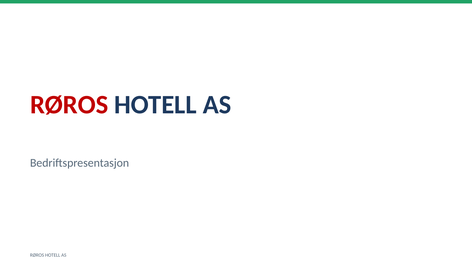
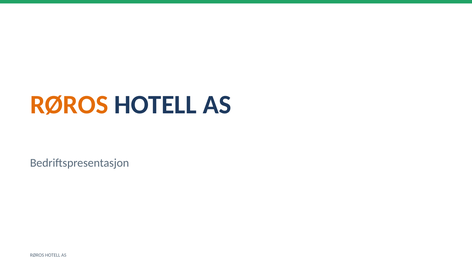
RØROS colour: red -> orange (69, 105)
